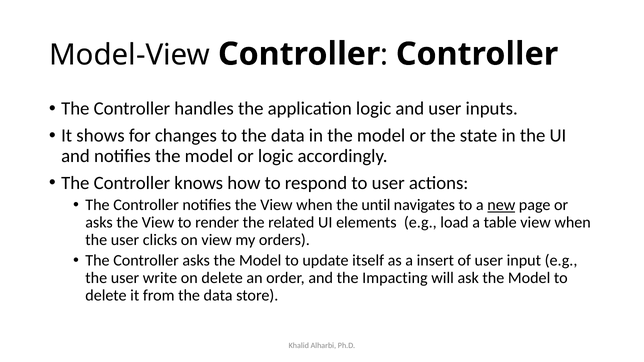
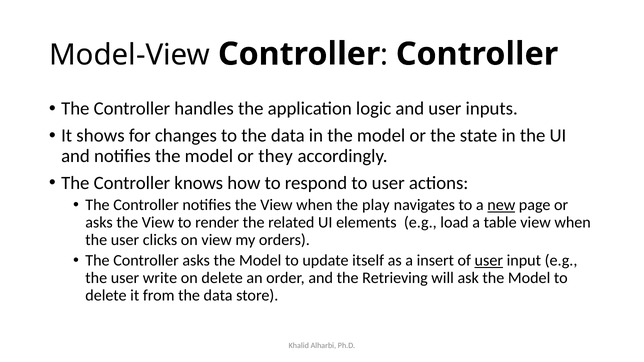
or logic: logic -> they (276, 156)
until: until -> play (376, 205)
user underline: none -> present (489, 261)
Impacting: Impacting -> Retrieving (395, 278)
